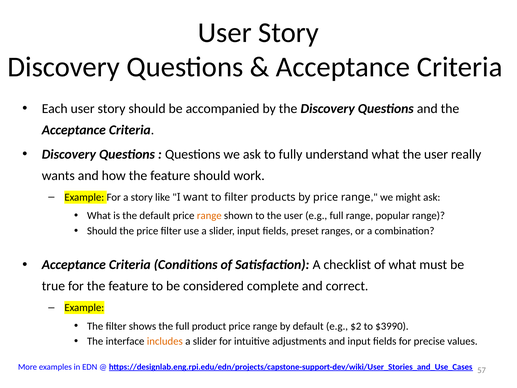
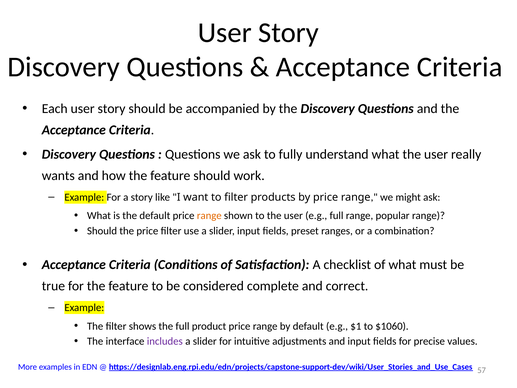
$2: $2 -> $1 (356, 326)
$3990: $3990 -> $1060 (392, 326)
includes colour: orange -> purple (165, 341)
